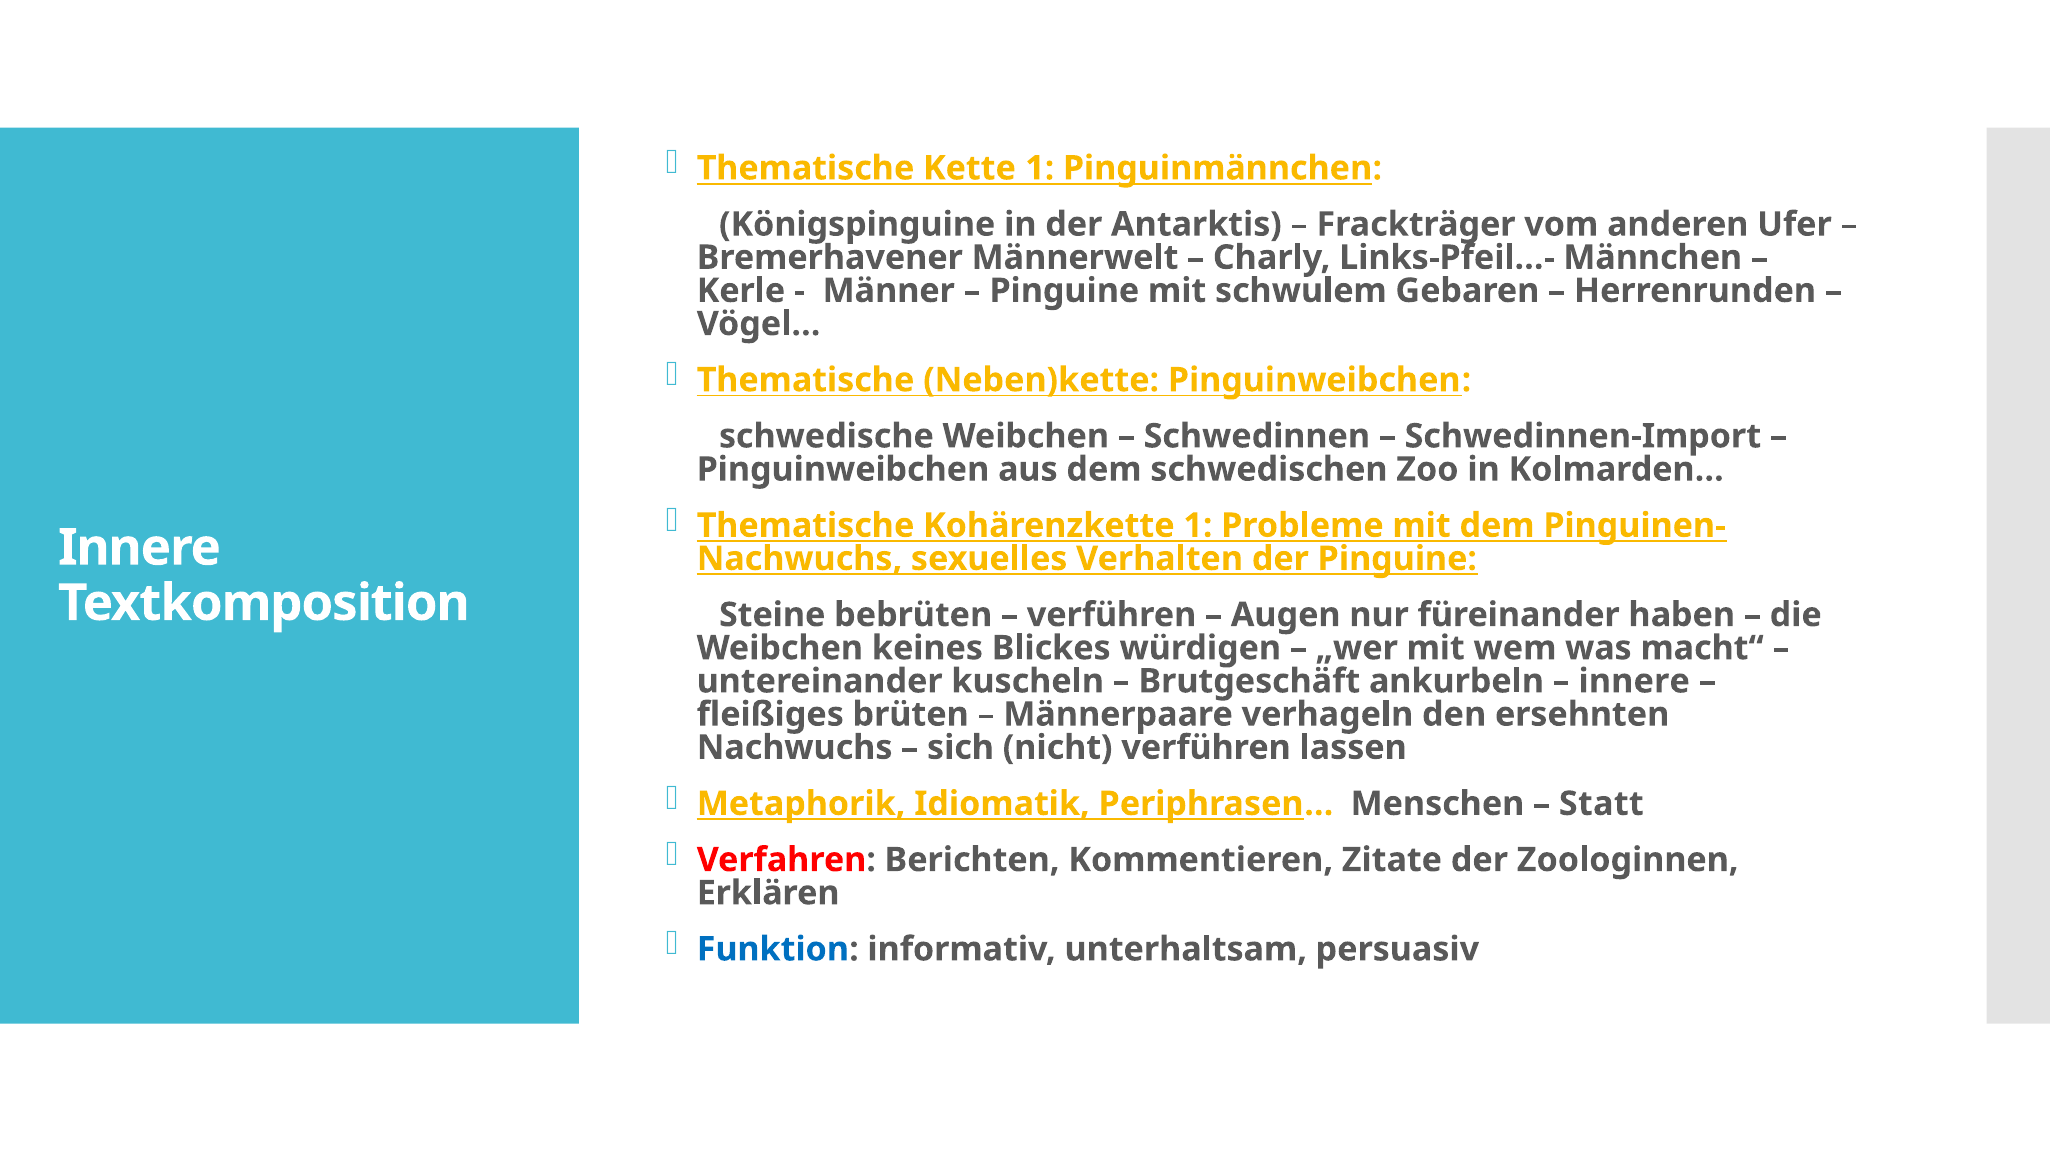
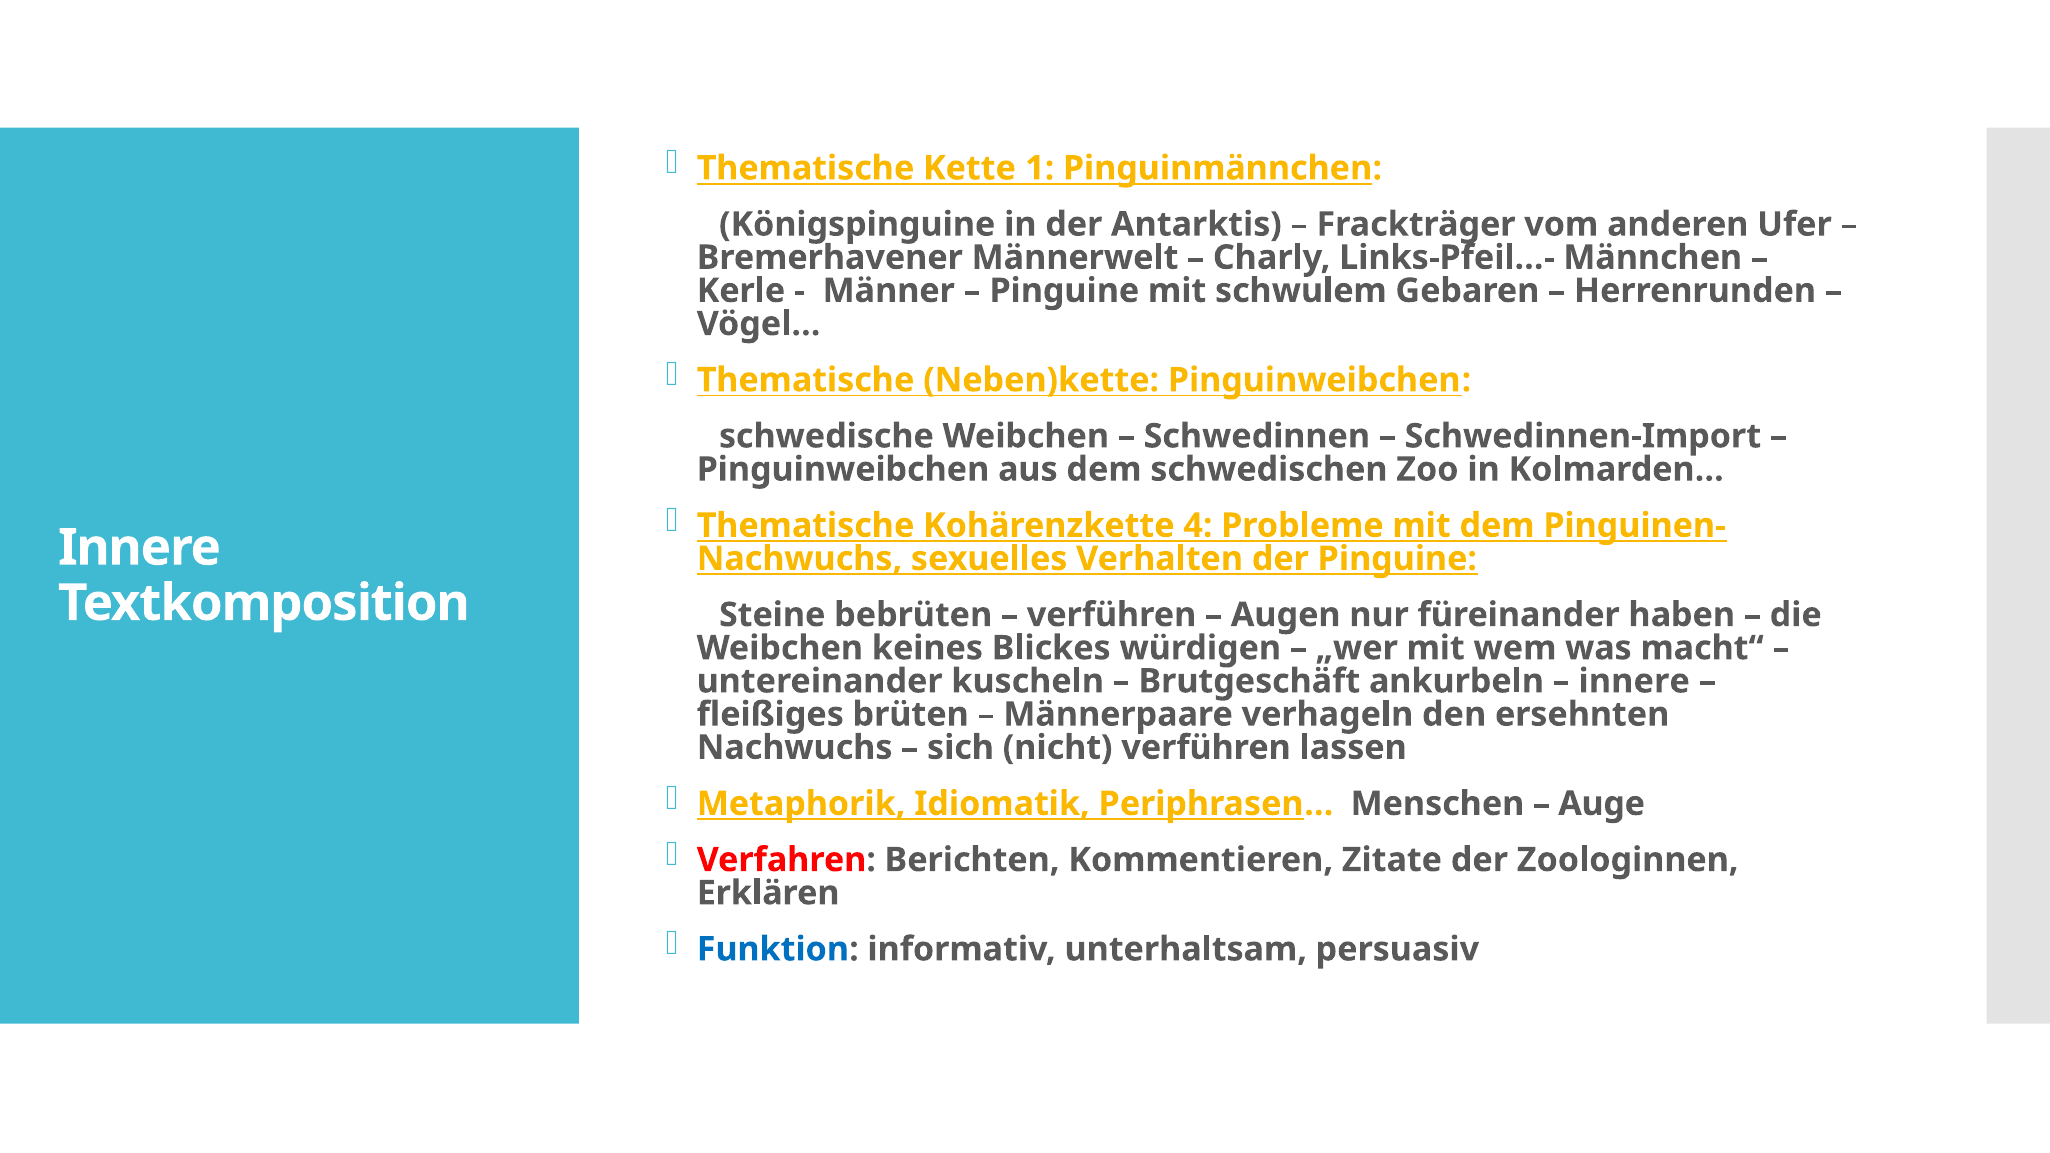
Kohärenzkette 1: 1 -> 4 (1198, 526)
Statt: Statt -> Auge (1602, 804)
